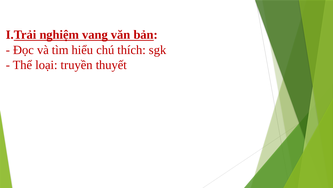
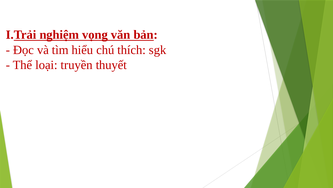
vang: vang -> vọng (95, 35)
